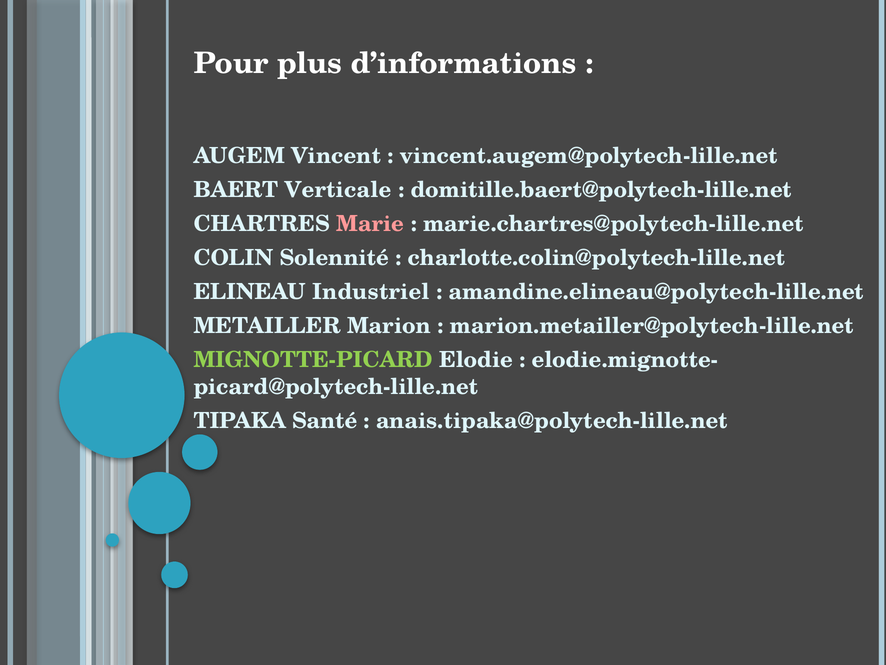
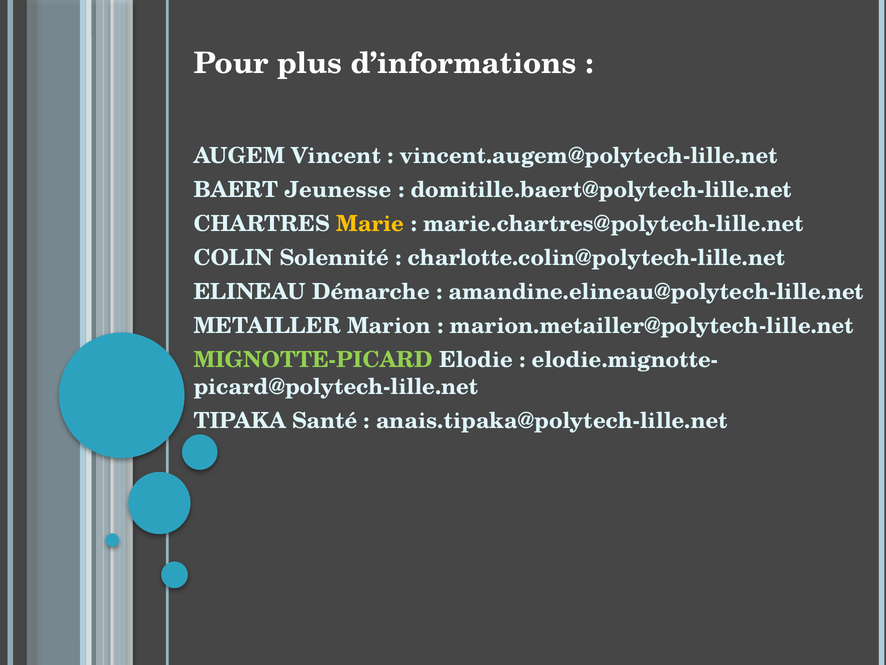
Verticale: Verticale -> Jeunesse (338, 190)
Marie colour: pink -> yellow (370, 224)
Industriel: Industriel -> Démarche (371, 292)
